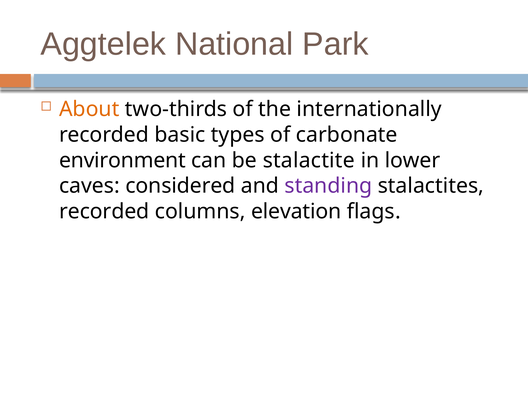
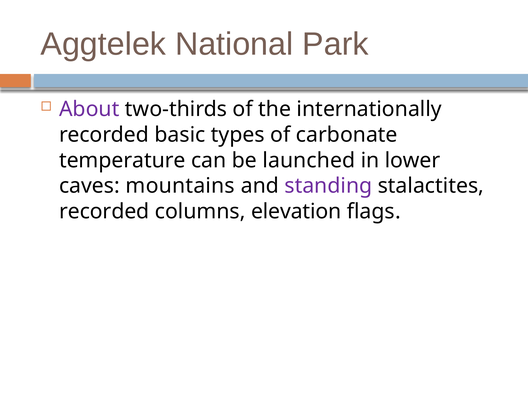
About colour: orange -> purple (89, 109)
environment: environment -> temperature (122, 160)
stalactite: stalactite -> launched (309, 160)
considered: considered -> mountains (180, 186)
